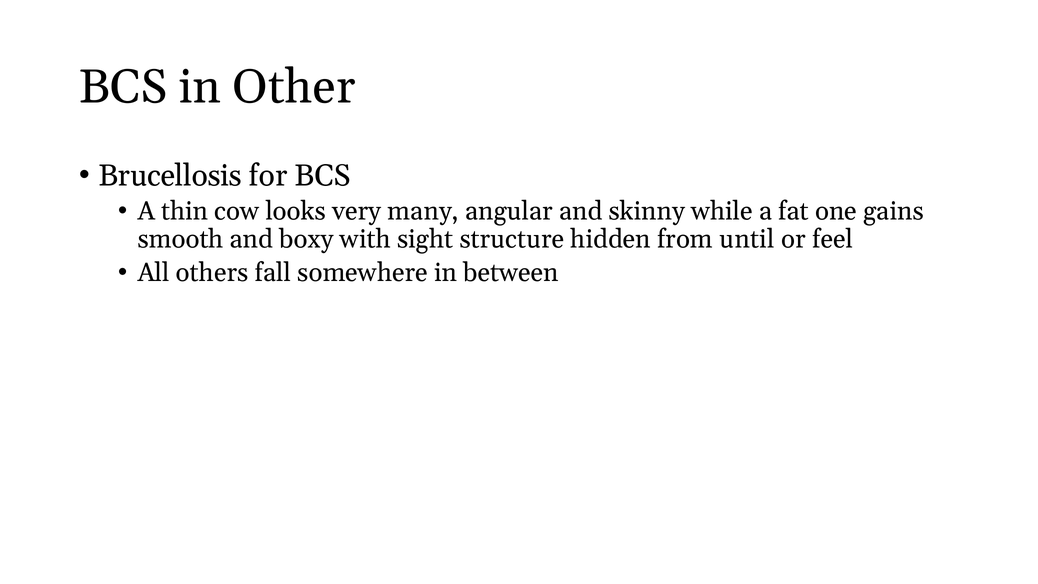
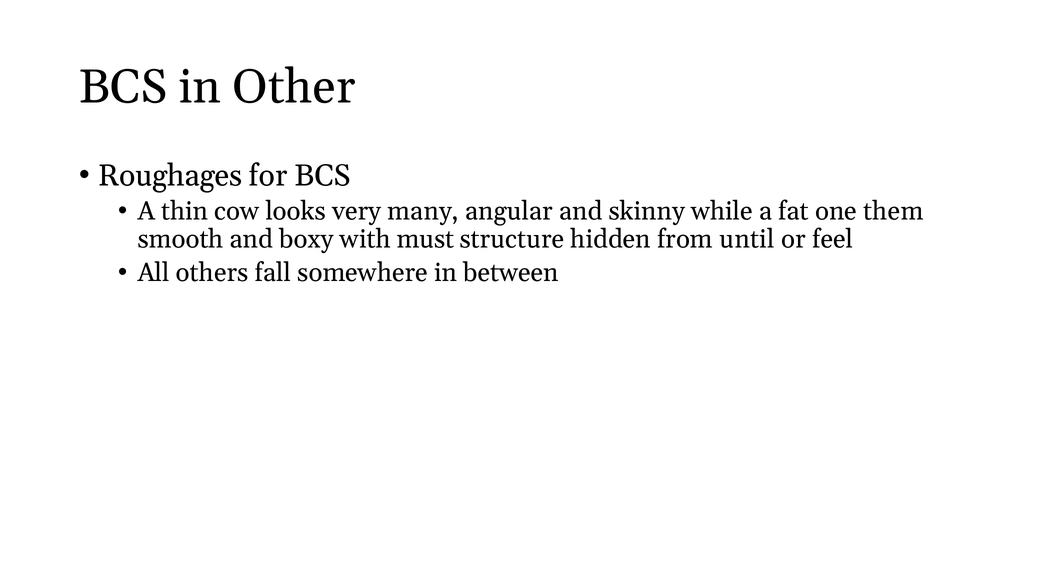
Brucellosis: Brucellosis -> Roughages (170, 175)
gains: gains -> them (893, 211)
sight: sight -> must (425, 239)
